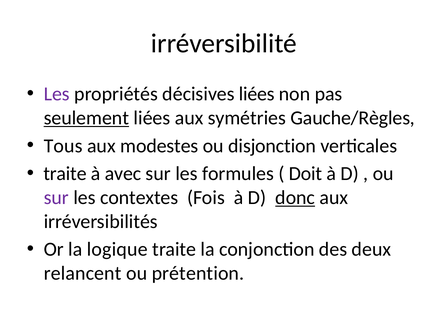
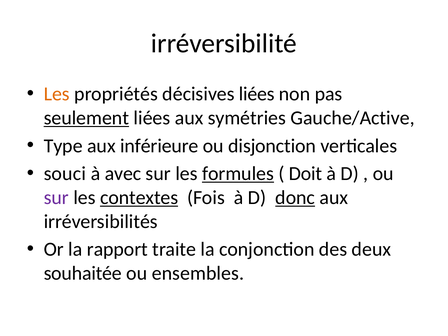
Les colour: purple -> orange (57, 94)
Gauche/Règles: Gauche/Règles -> Gauche/Active (353, 118)
Tous: Tous -> Type (63, 146)
modestes: modestes -> inférieure (159, 146)
traite: traite -> souci (65, 174)
formules underline: none -> present (238, 174)
contextes underline: none -> present (139, 198)
logique: logique -> rapport (117, 249)
relancent: relancent -> souhaitée (83, 273)
prétention: prétention -> ensembles (198, 273)
